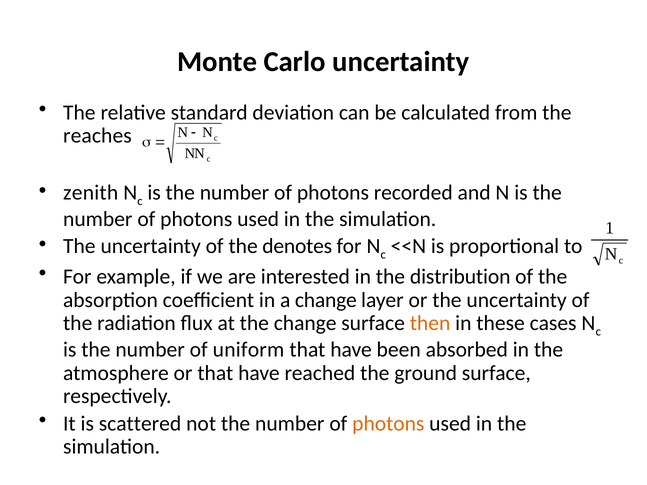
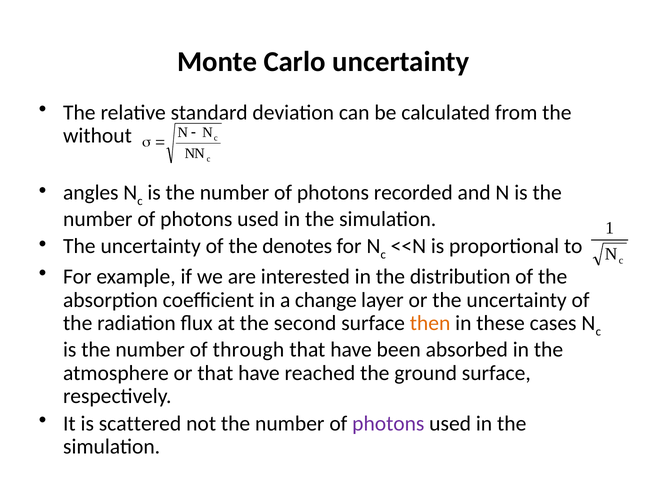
reaches: reaches -> without (97, 136)
zenith: zenith -> angles (91, 193)
the change: change -> second (305, 323)
uniform: uniform -> through (248, 350)
photons colour: orange -> purple (388, 424)
